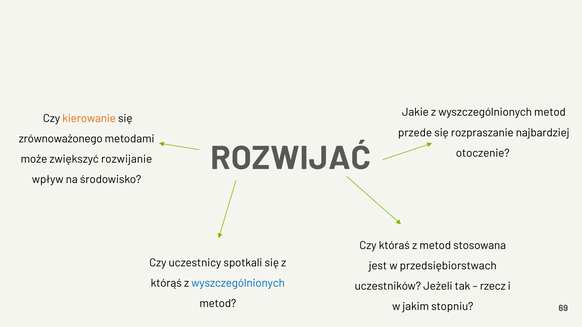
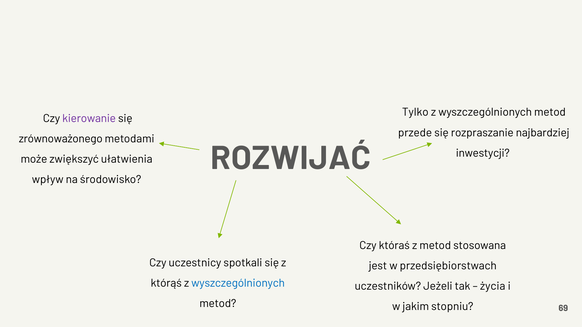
Jakie: Jakie -> Tylko (415, 112)
kierowanie colour: orange -> purple (89, 118)
otoczenie: otoczenie -> inwestycji (483, 153)
rozwijanie: rozwijanie -> ułatwienia (127, 159)
rzecz: rzecz -> życia (493, 287)
